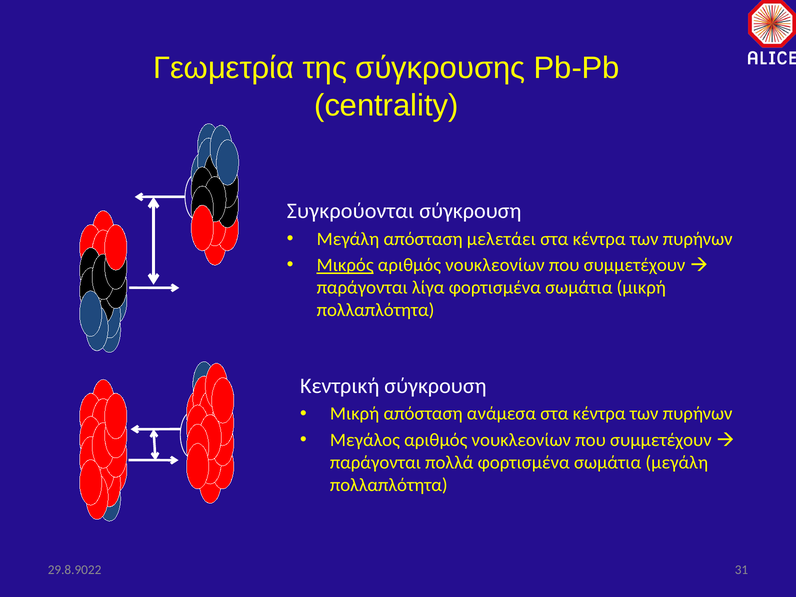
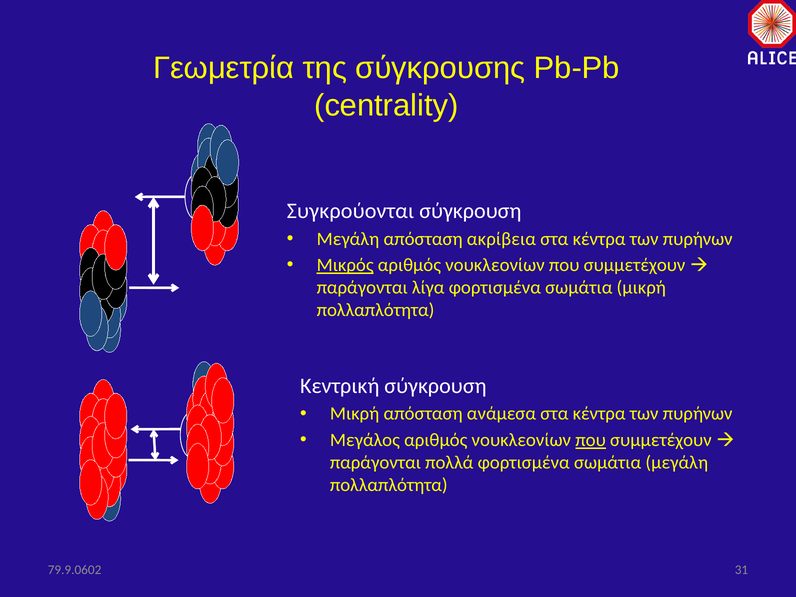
μελετάει: μελετάει -> ακρίβεια (501, 239)
που underline: none -> present (591, 440)
29.8.9022: 29.8.9022 -> 79.9.0602 (75, 570)
